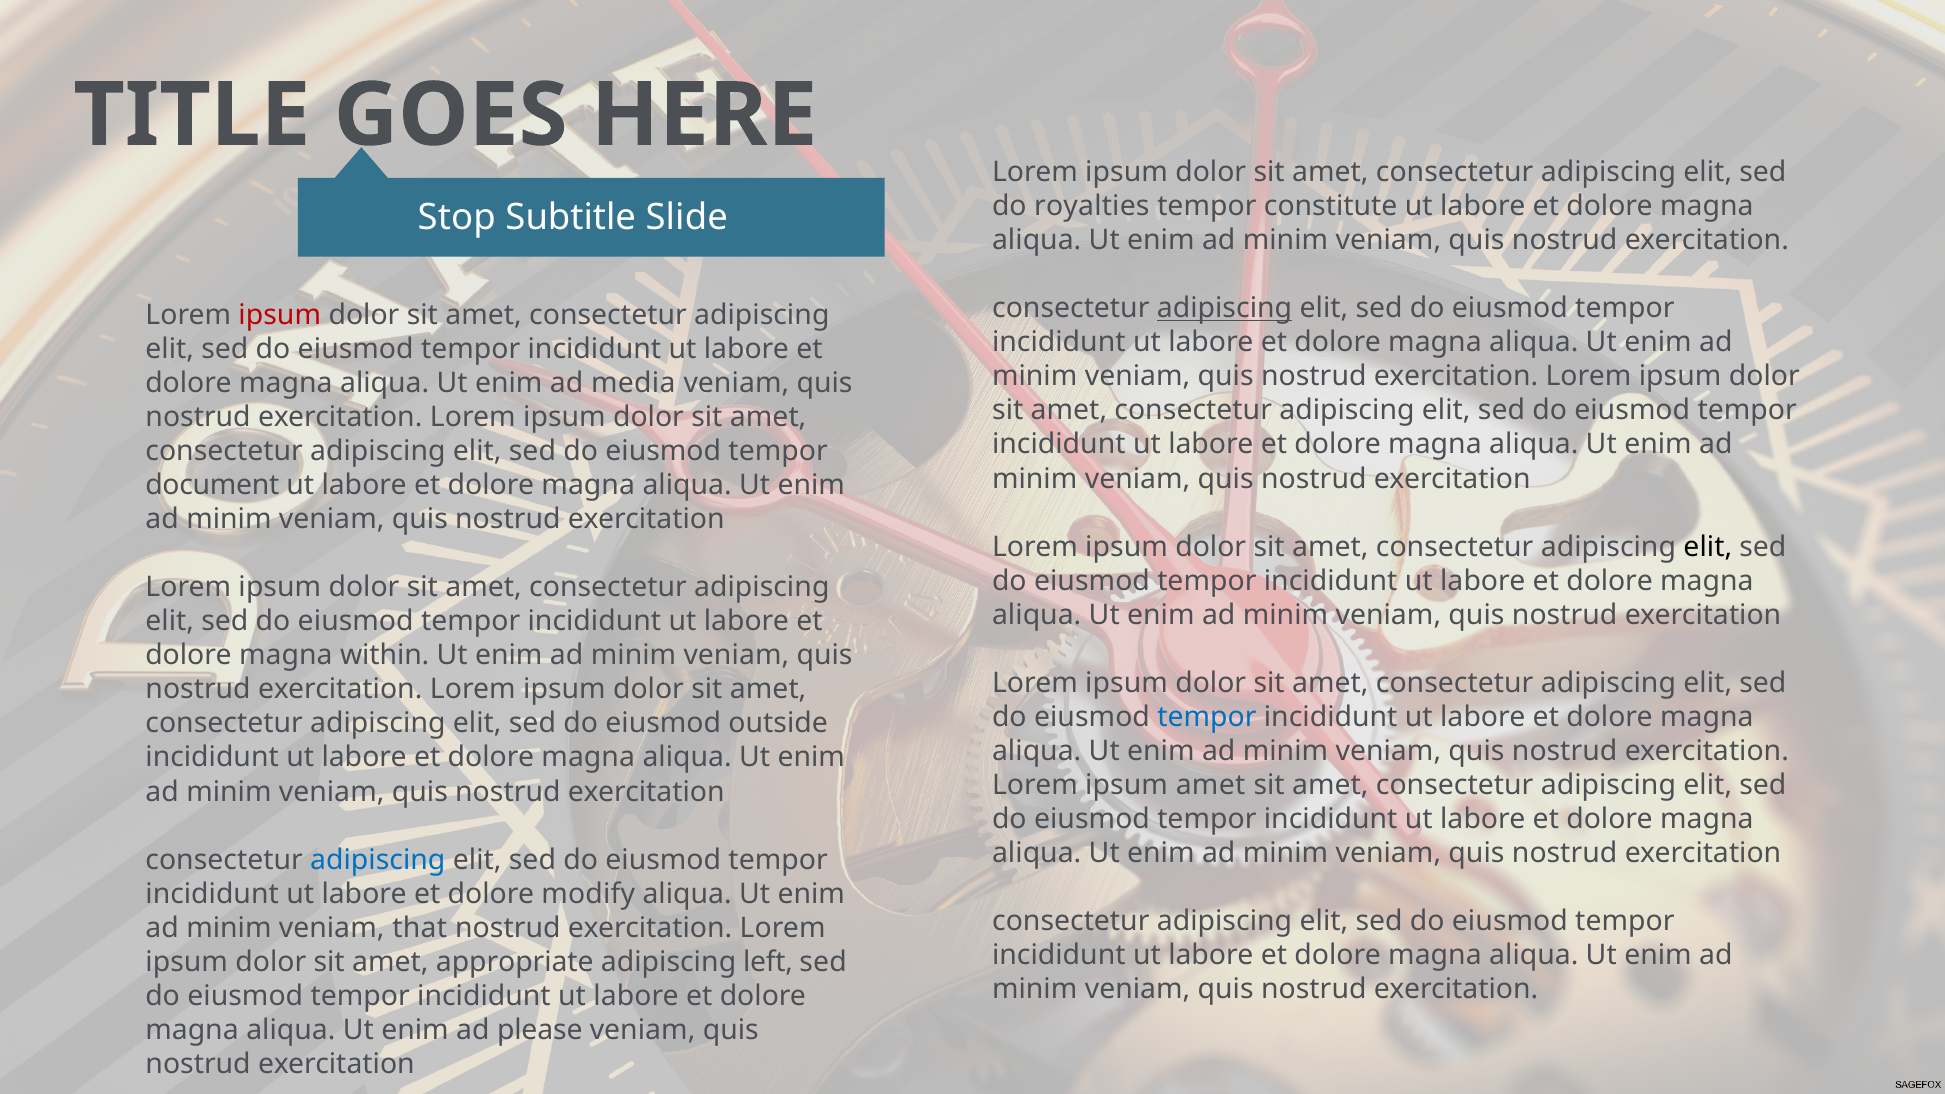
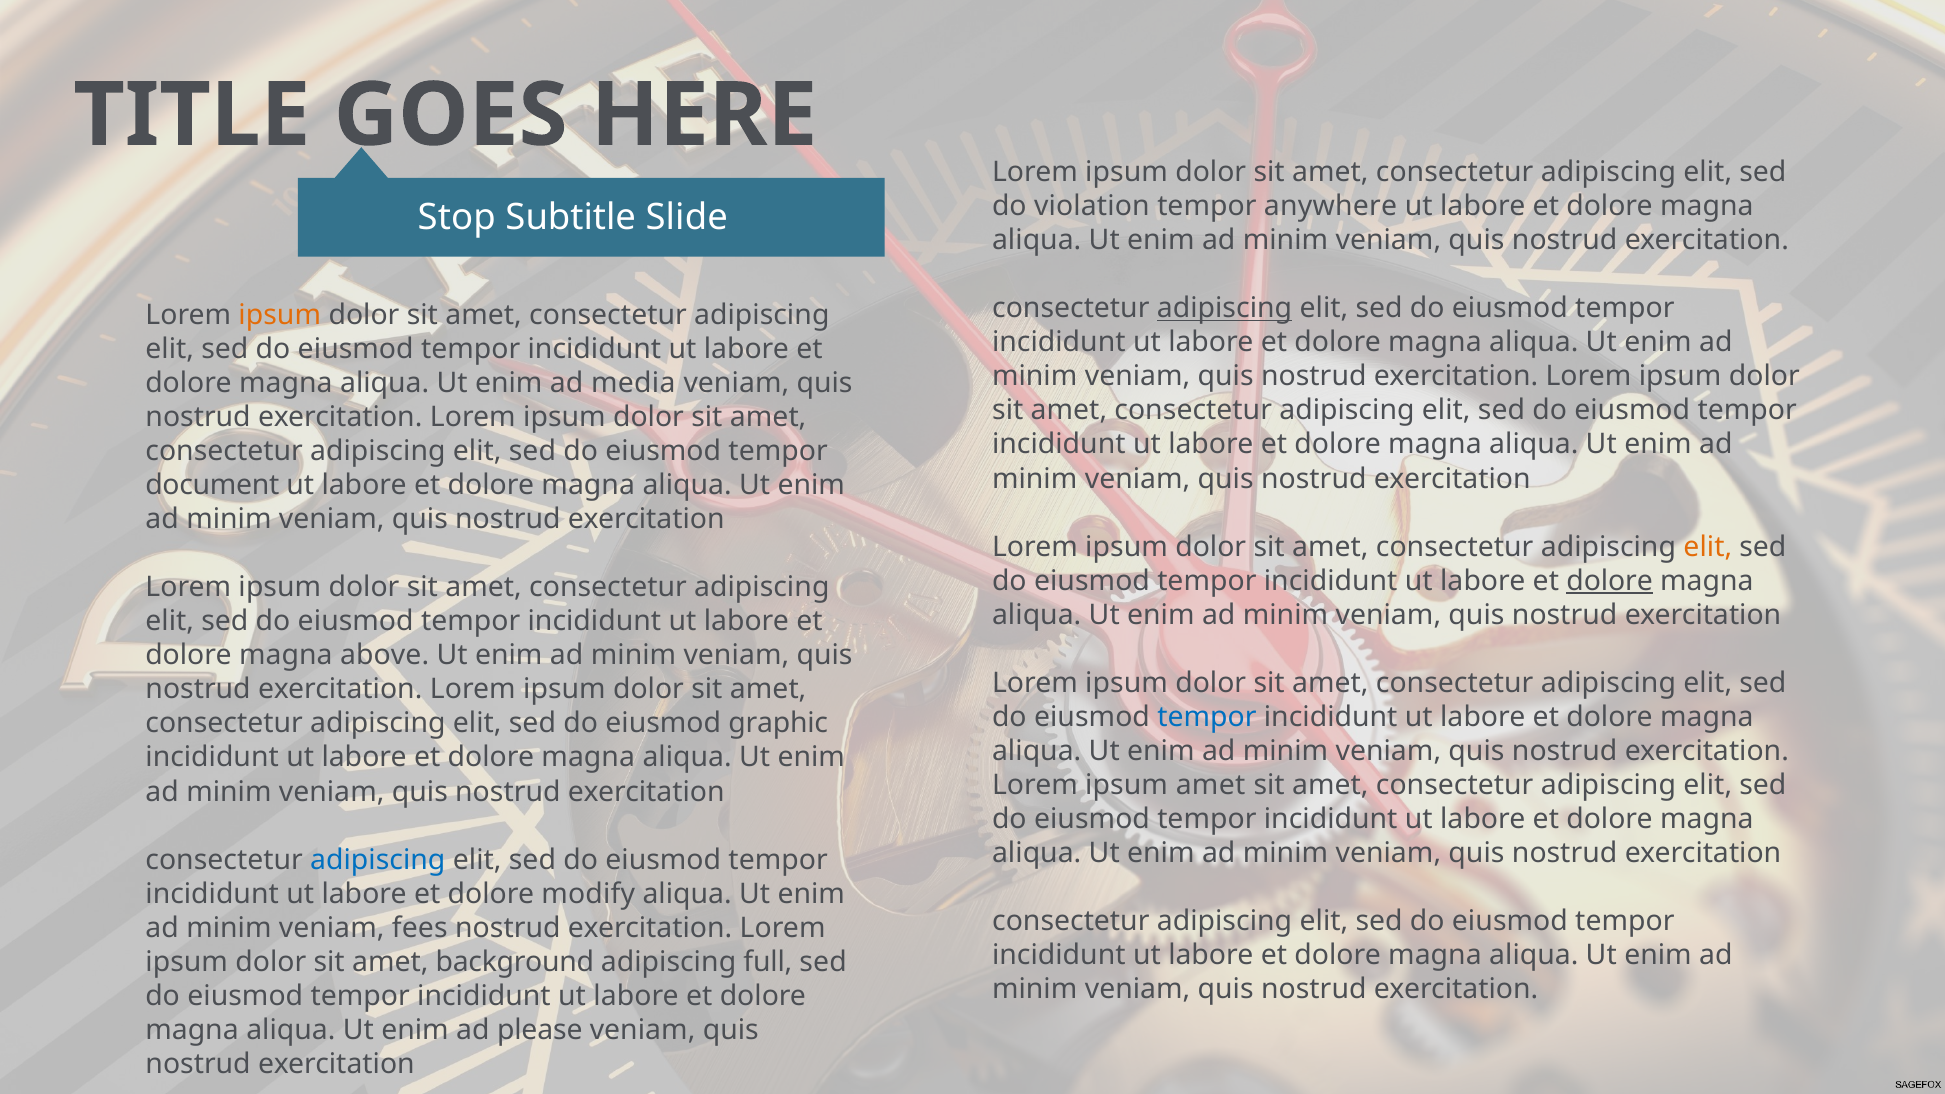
royalties: royalties -> violation (1092, 206)
constitute: constitute -> anywhere (1331, 206)
ipsum colour: red -> orange (280, 315)
elit colour: black -> orange (1708, 547)
dolore underline: none -> present (1610, 581)
within: within -> above (385, 655)
outside: outside -> graphic (778, 724)
that: that -> fees (420, 928)
appropriate: appropriate -> background (515, 962)
left: left -> full (768, 962)
